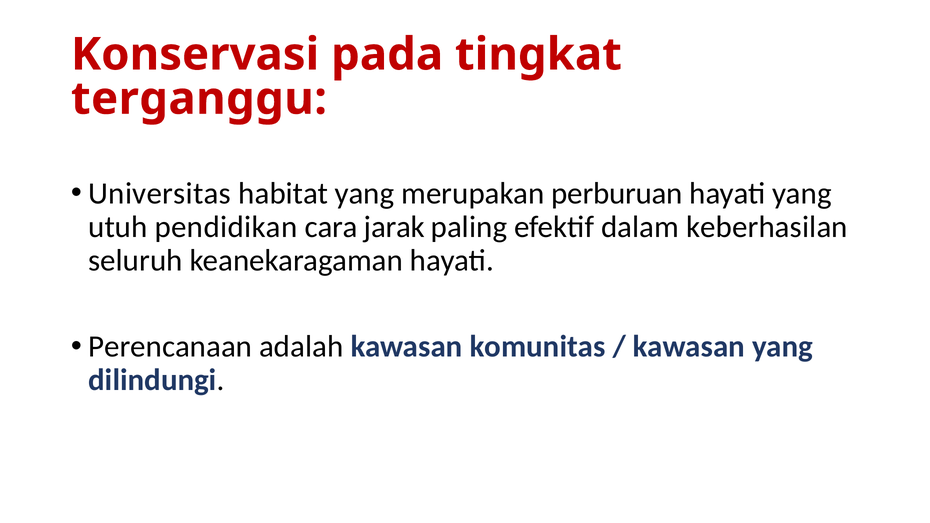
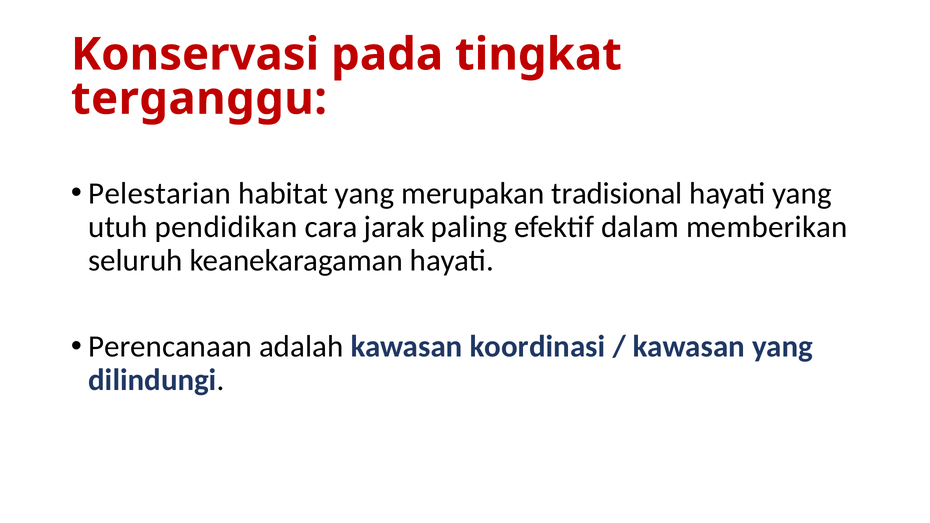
Universitas: Universitas -> Pelestarian (160, 193)
perburuan: perburuan -> tradisional (617, 193)
keberhasilan: keberhasilan -> memberikan (767, 227)
komunitas: komunitas -> koordinasi (538, 347)
